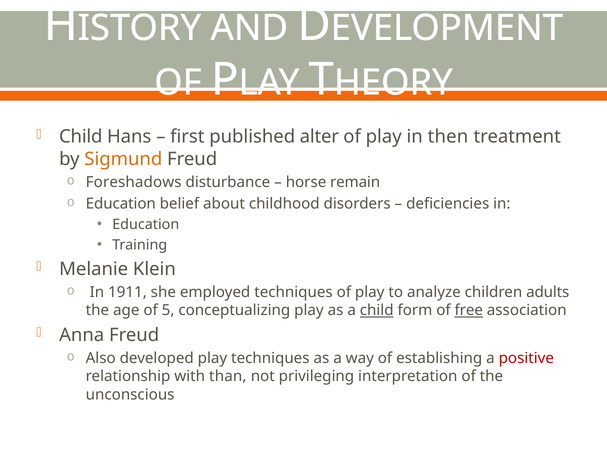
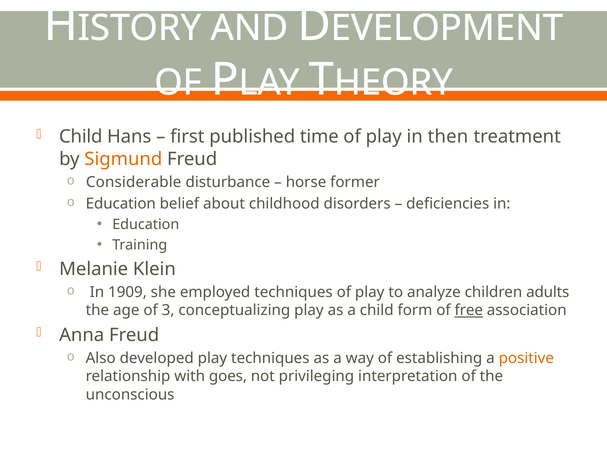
alter: alter -> time (319, 137)
Foreshadows: Foreshadows -> Considerable (134, 182)
remain: remain -> former (355, 182)
1911: 1911 -> 1909 (127, 292)
5: 5 -> 3 (168, 311)
child underline: present -> none (377, 311)
positive colour: red -> orange (526, 358)
than: than -> goes (228, 377)
